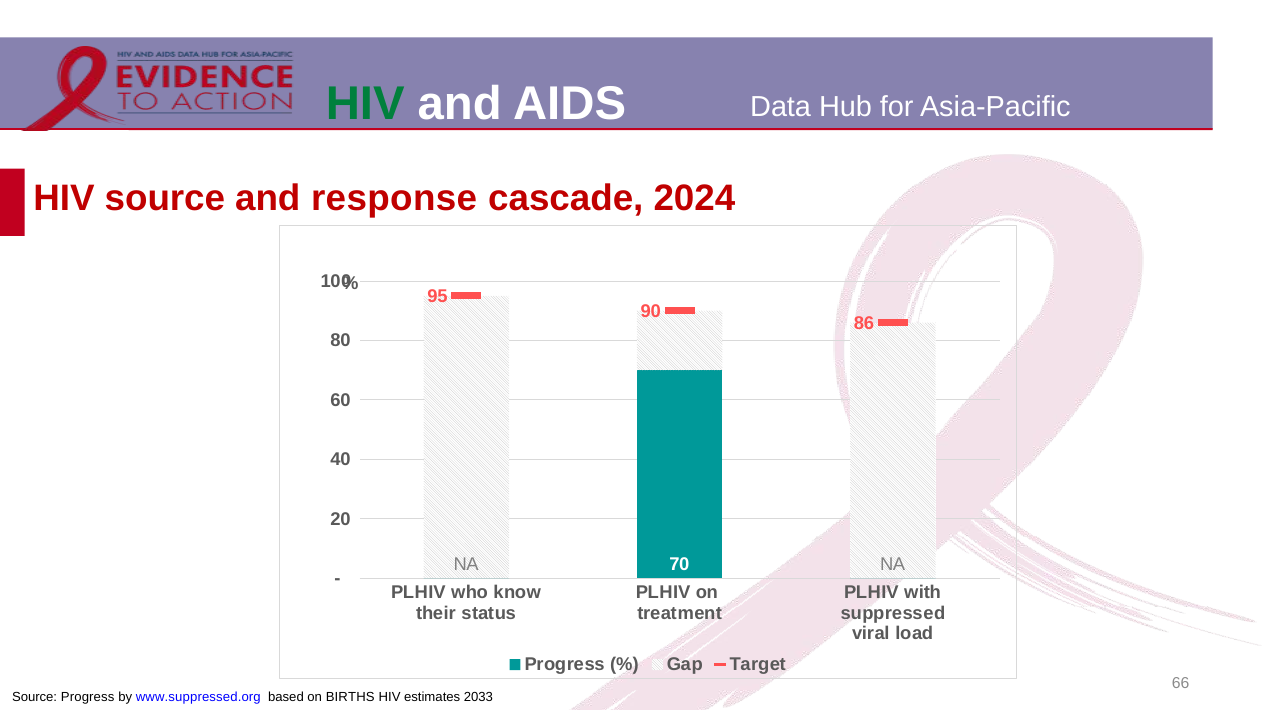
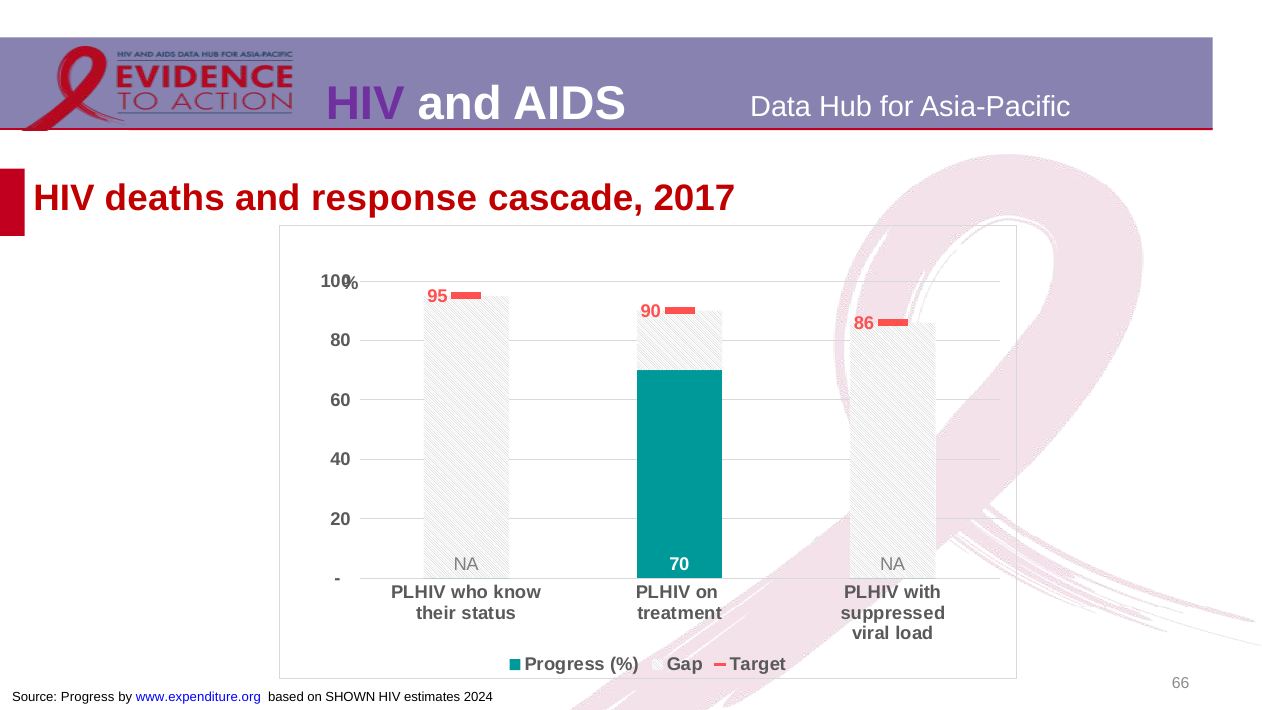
HIV colour: green -> purple (365, 103)
HIV source: source -> deaths (165, 199)
2024: 2024 -> 2017 (694, 199)
www.suppressed.org: www.suppressed.org -> www.expenditure.org (198, 697)
BIRTHS: BIRTHS -> SHOWN (350, 697)
2033: 2033 -> 2024 (478, 697)
